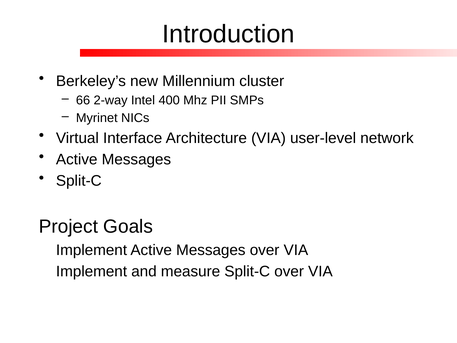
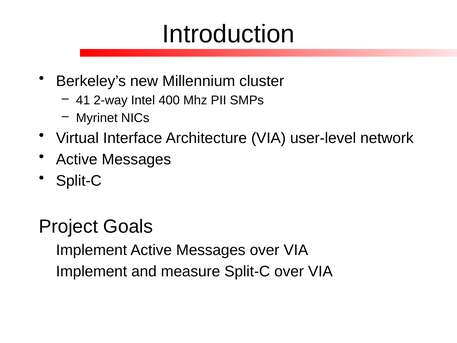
66: 66 -> 41 (83, 100)
